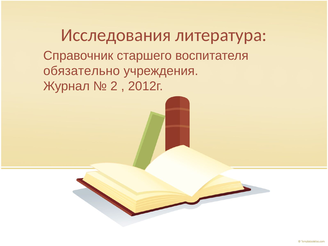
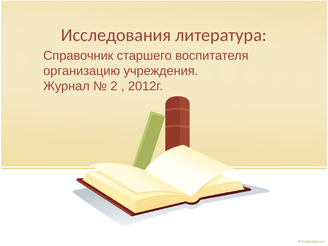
обязательно: обязательно -> организацию (82, 71)
